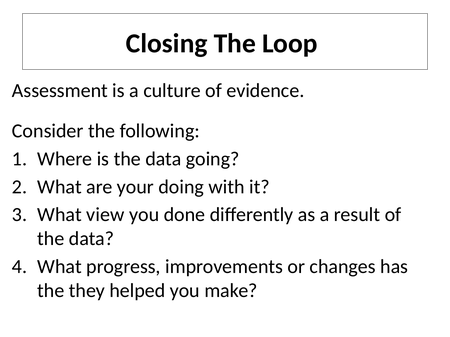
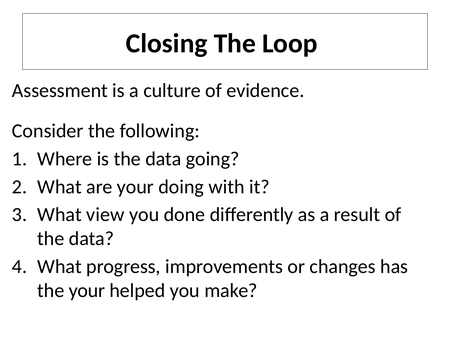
the they: they -> your (87, 291)
